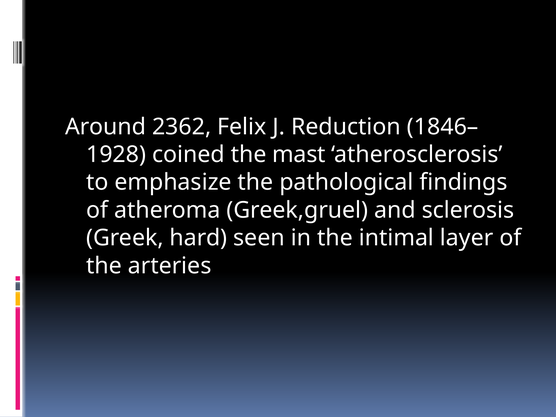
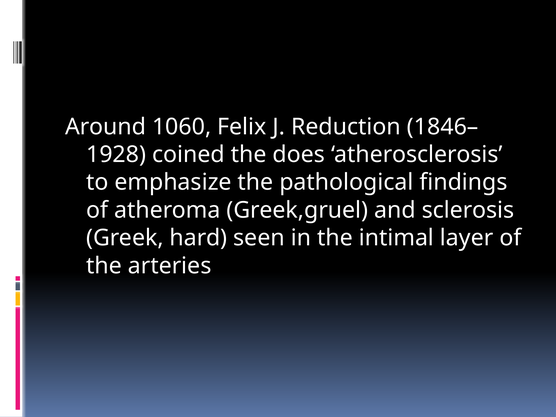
2362: 2362 -> 1060 (182, 127)
mast: mast -> does (299, 154)
